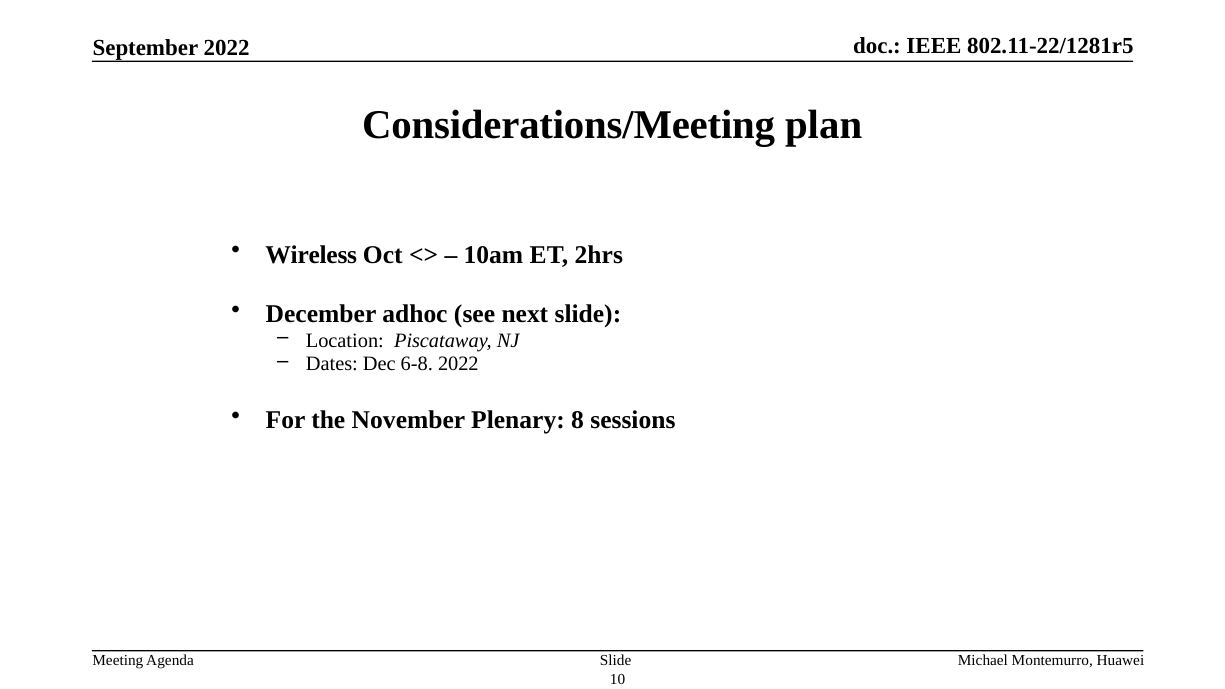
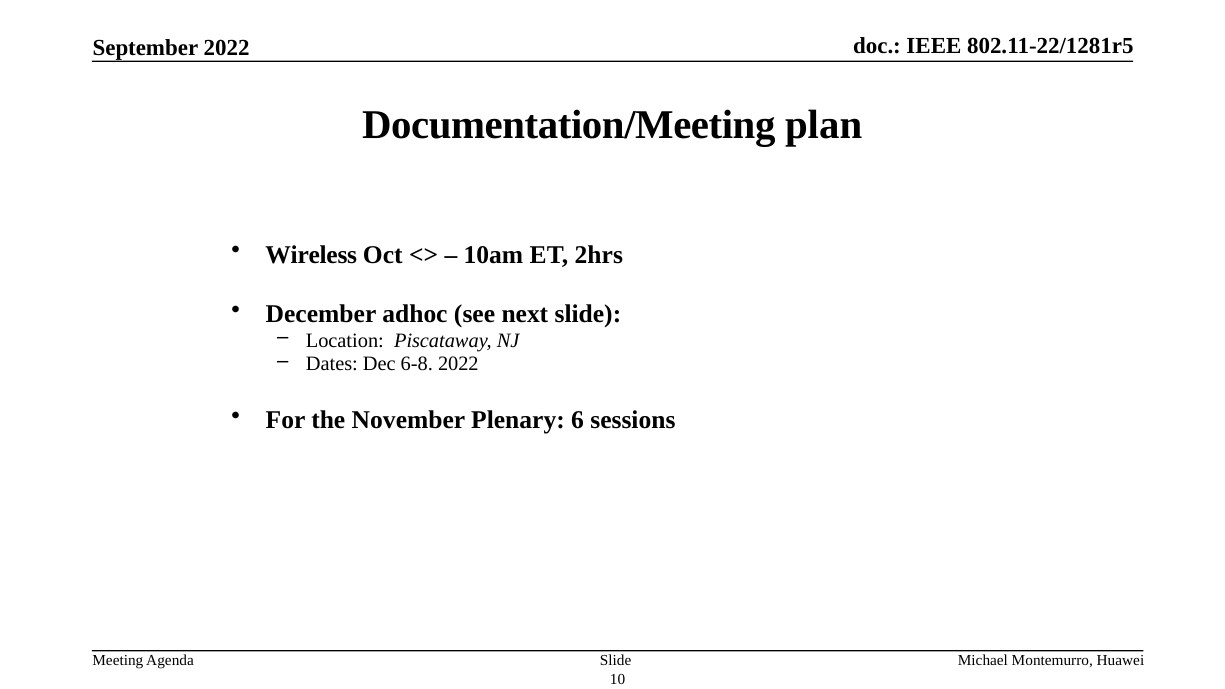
Considerations/Meeting: Considerations/Meeting -> Documentation/Meeting (569, 125)
8: 8 -> 6 (578, 421)
